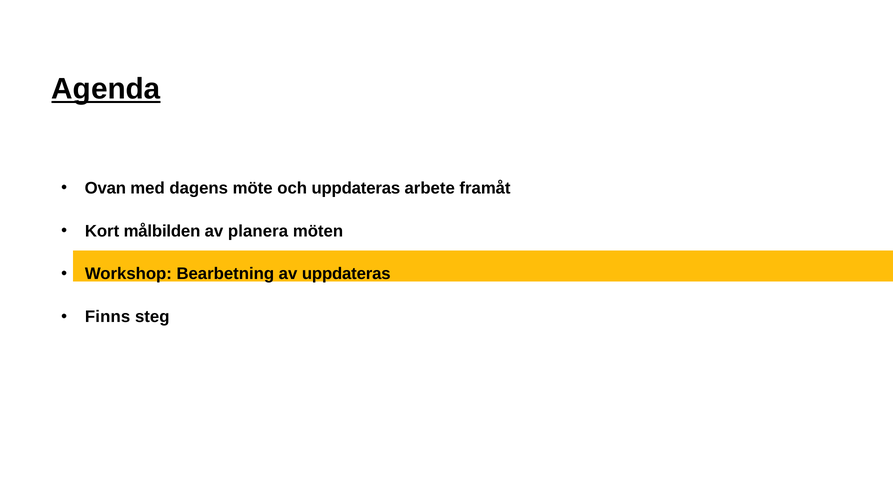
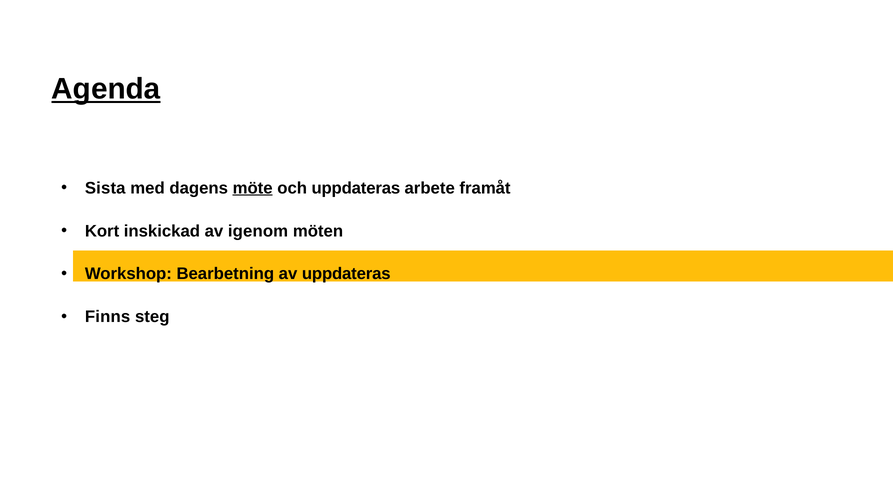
Ovan: Ovan -> Sista (105, 188)
möte underline: none -> present (253, 188)
målbilden: målbilden -> inskickad (162, 231)
planera: planera -> igenom (258, 231)
